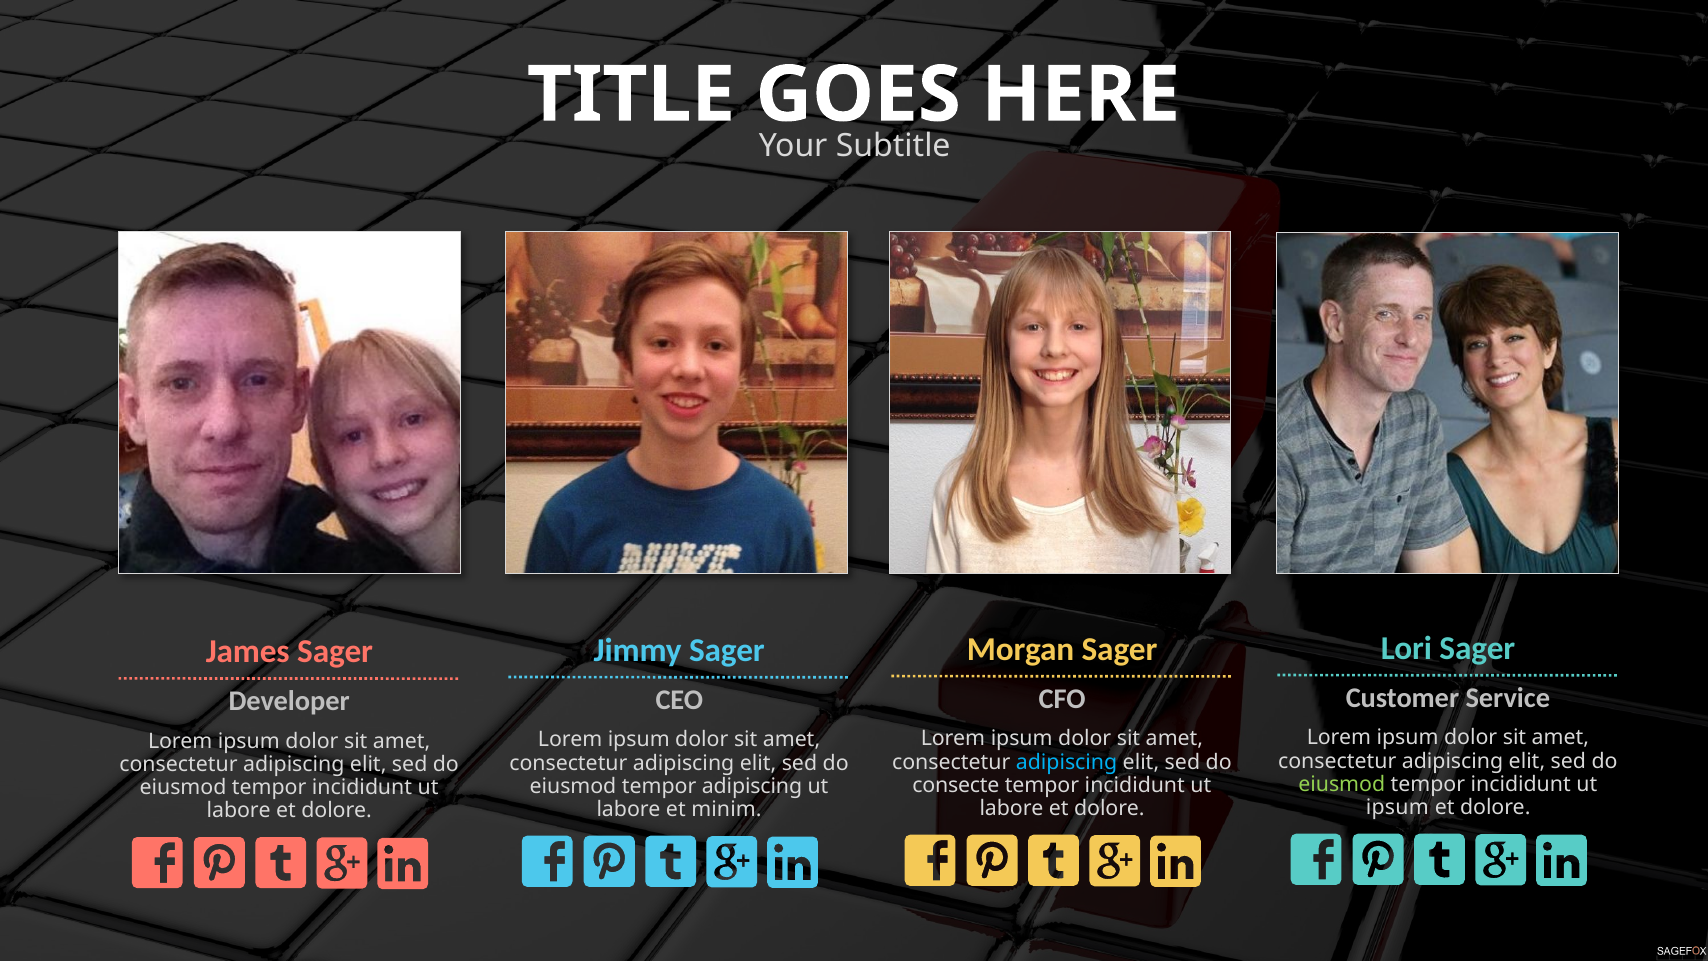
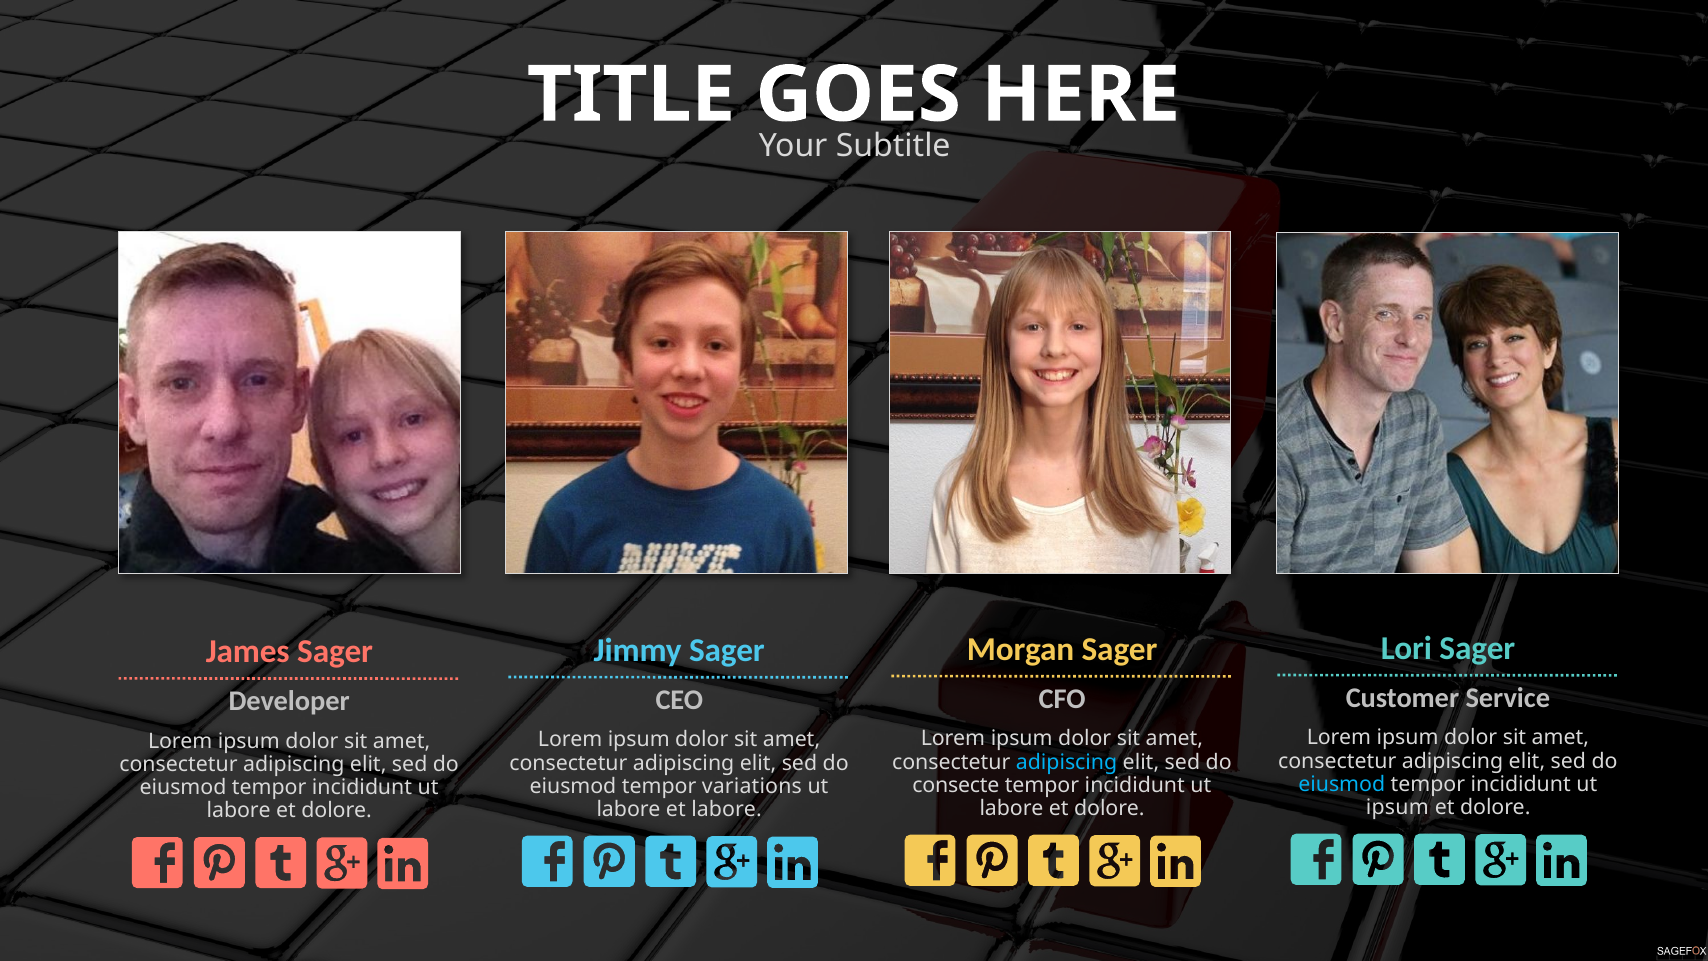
eiusmod colour: light green -> light blue (1342, 784)
tempor adipiscing: adipiscing -> variations (752, 786)
et minim: minim -> labore (727, 809)
